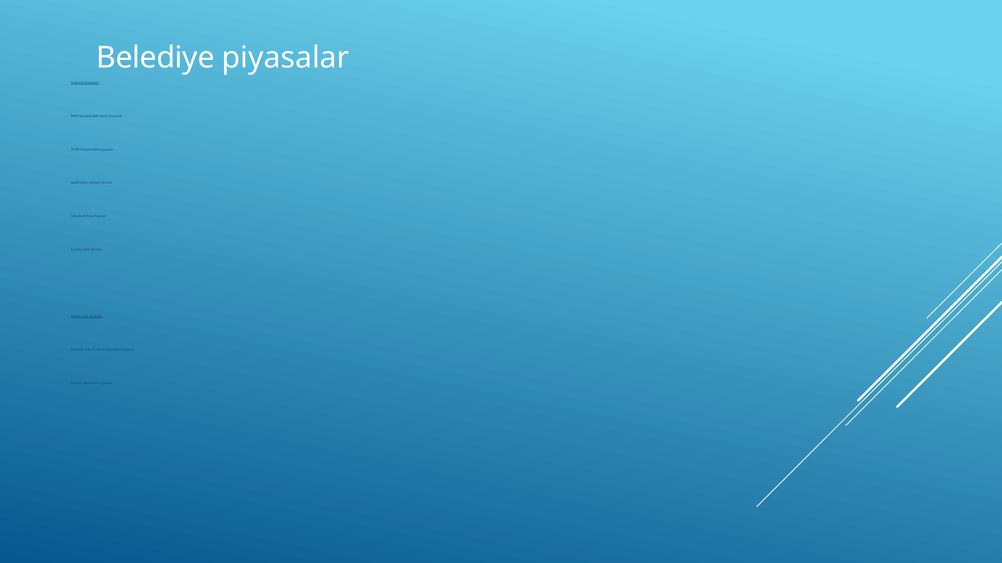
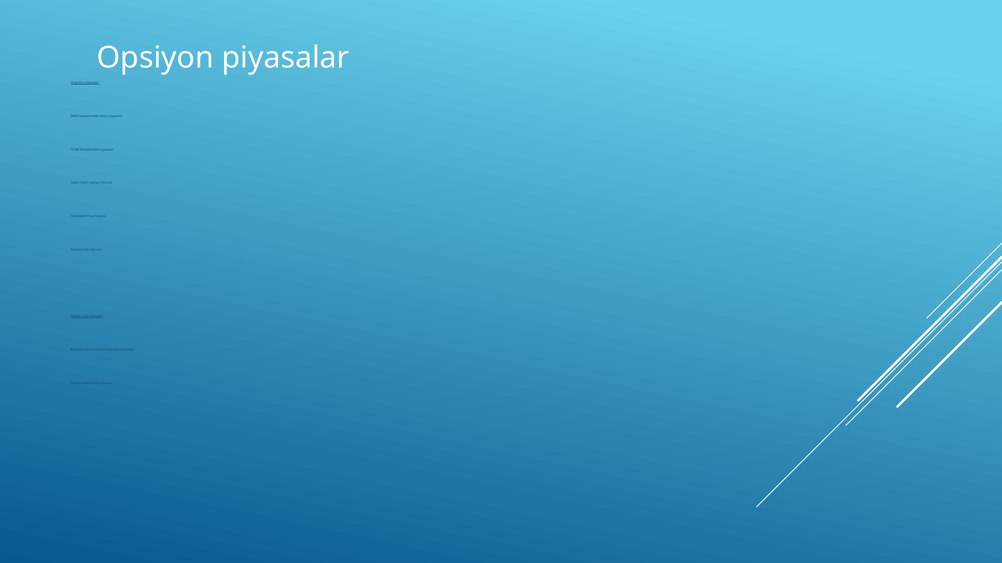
Belediye: Belediye -> Opsiyon (155, 58)
